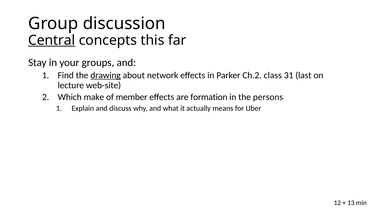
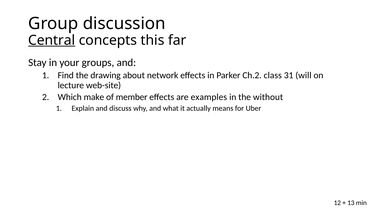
drawing underline: present -> none (106, 75)
last: last -> will (303, 75)
formation: formation -> examples (209, 97)
persons: persons -> without (268, 97)
